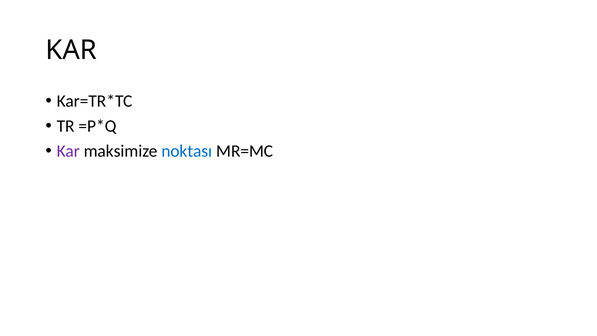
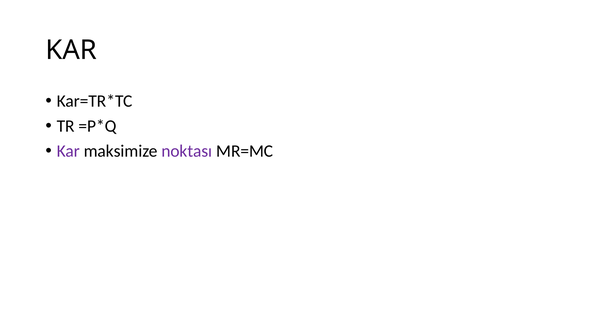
noktası colour: blue -> purple (187, 151)
